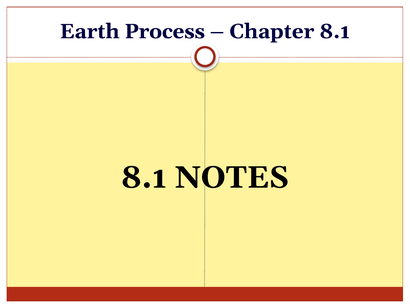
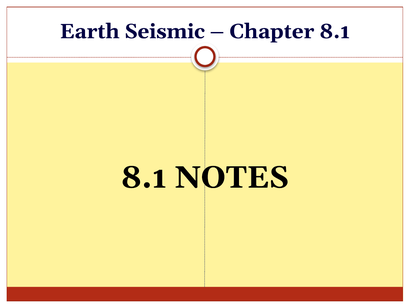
Process: Process -> Seismic (165, 31)
